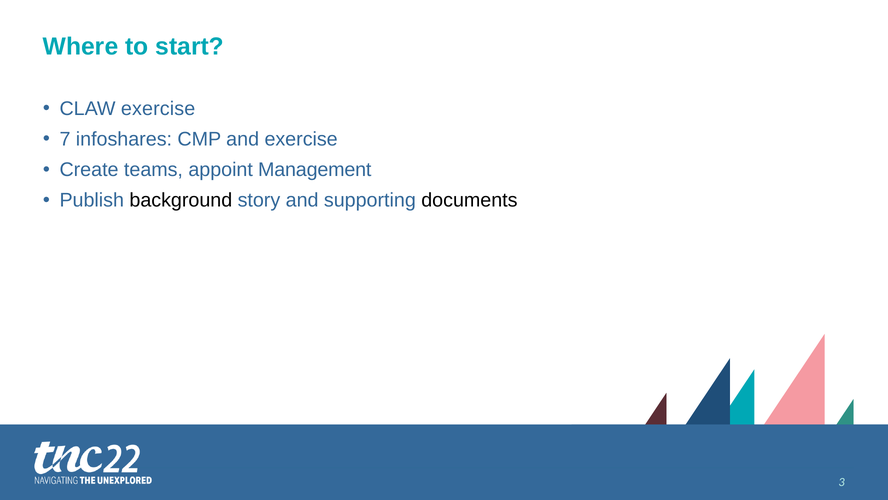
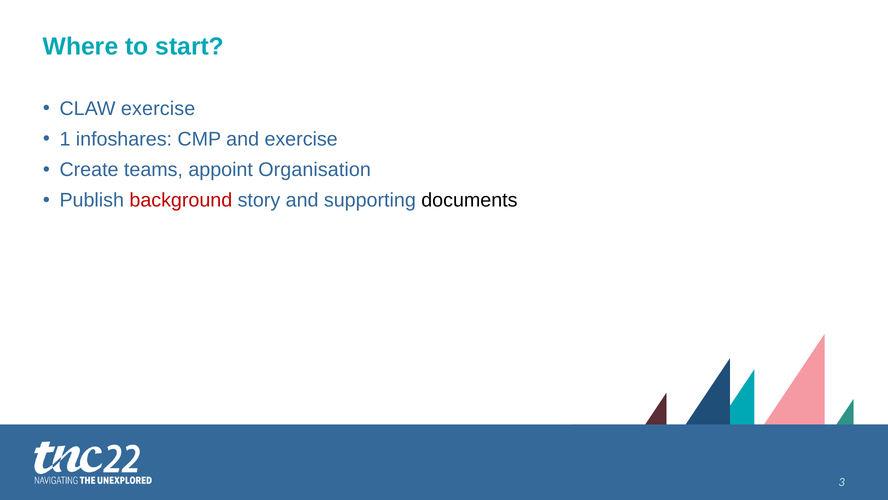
7: 7 -> 1 (65, 139)
Management: Management -> Organisation (315, 170)
background colour: black -> red (181, 200)
